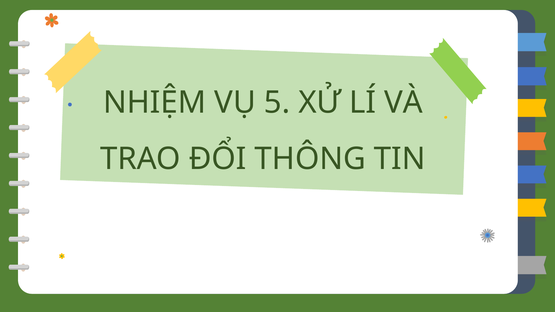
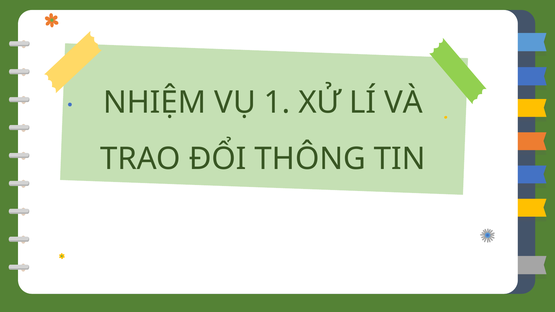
5: 5 -> 1 (277, 103)
